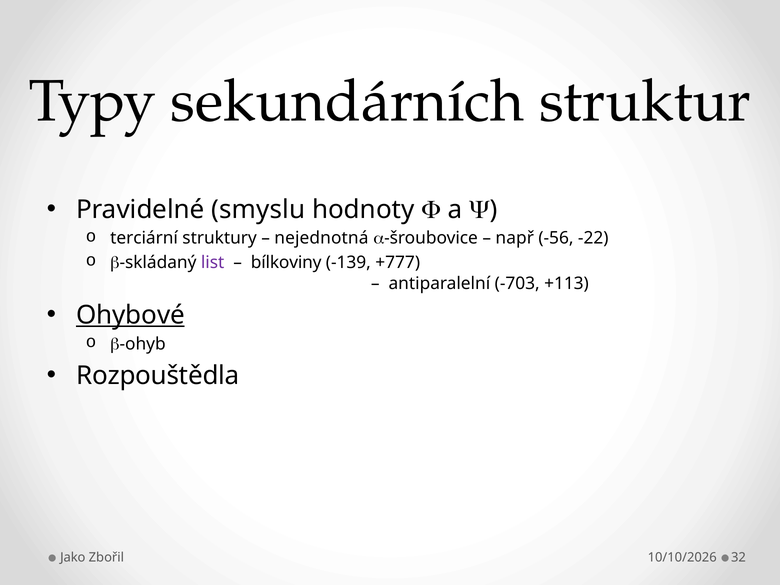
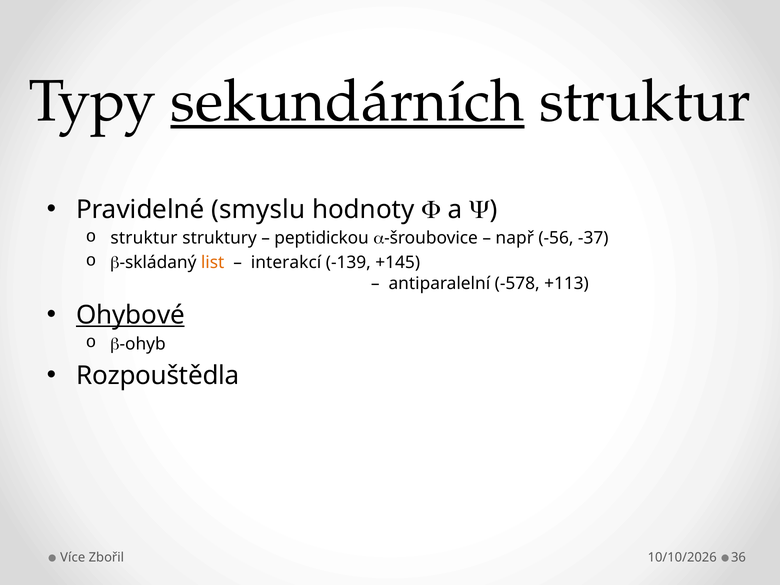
sekundárních underline: none -> present (347, 102)
terciární: terciární -> struktur (144, 238)
nejednotná: nejednotná -> peptidickou (322, 238)
-22: -22 -> -37 (593, 238)
list colour: purple -> orange (213, 263)
bílkoviny: bílkoviny -> interakcí (286, 263)
+777: +777 -> +145 (398, 263)
-703: -703 -> -578 (517, 283)
Jako: Jako -> Více (73, 558)
32: 32 -> 36 (739, 558)
